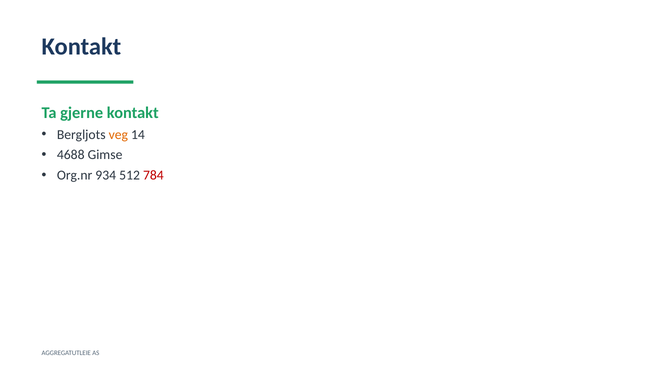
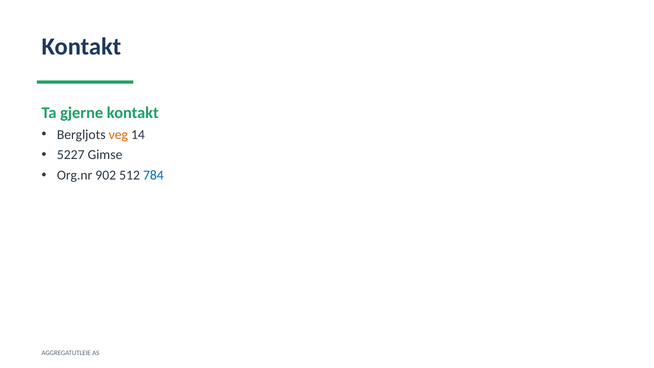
4688: 4688 -> 5227 (71, 155)
934: 934 -> 902 (106, 175)
784 colour: red -> blue (153, 175)
